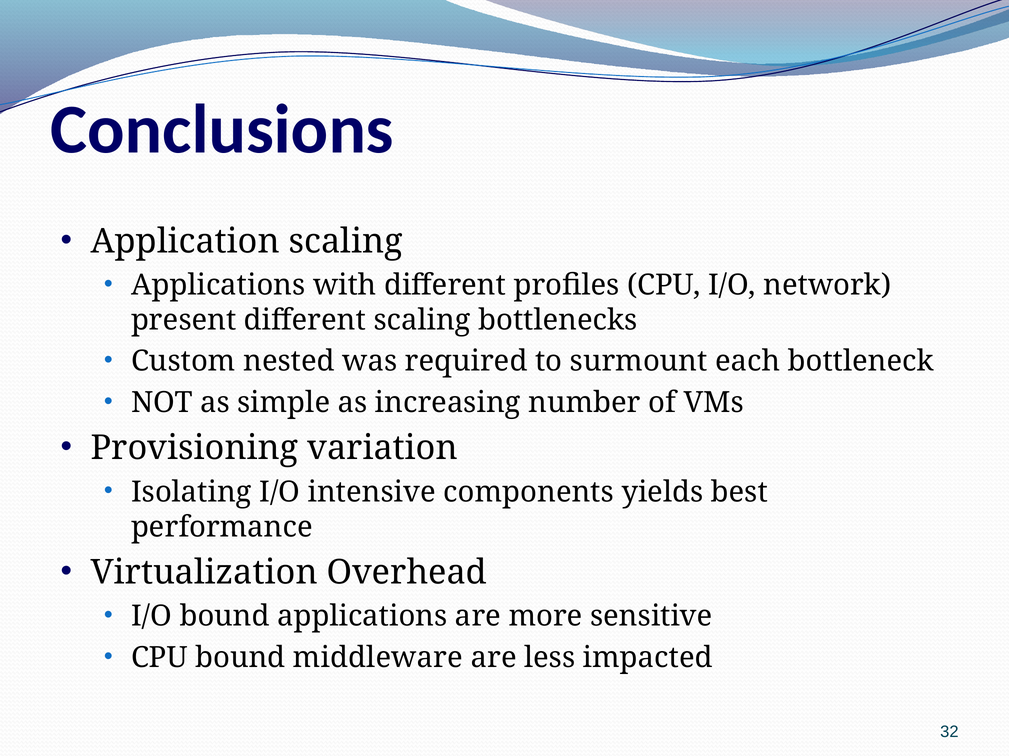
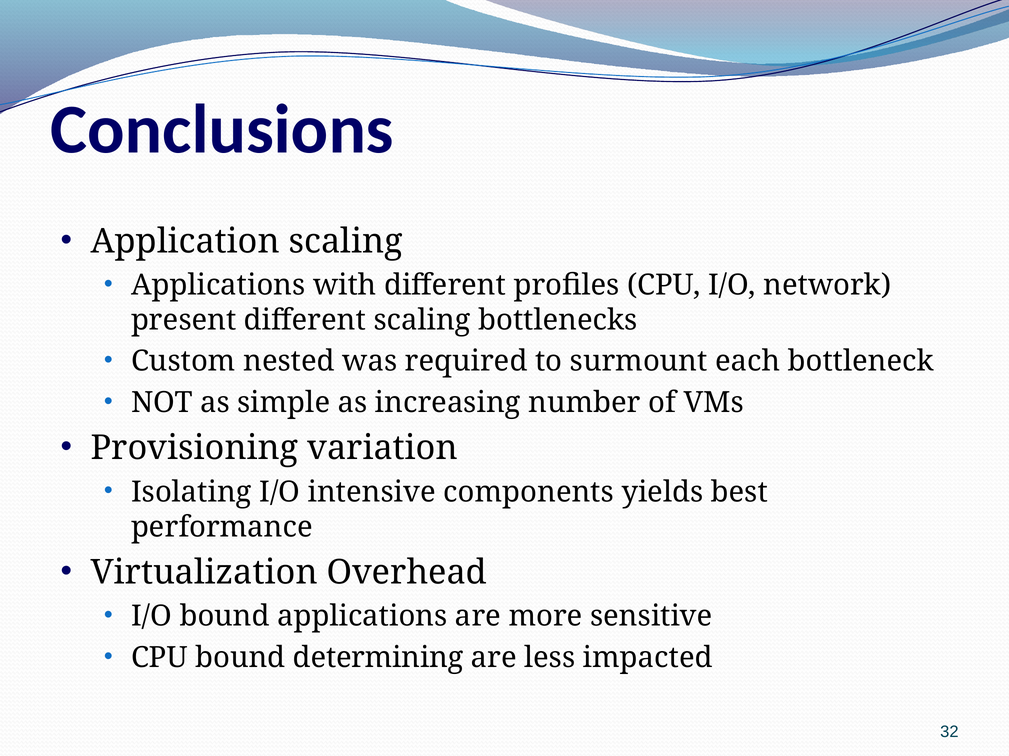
middleware: middleware -> determining (378, 658)
